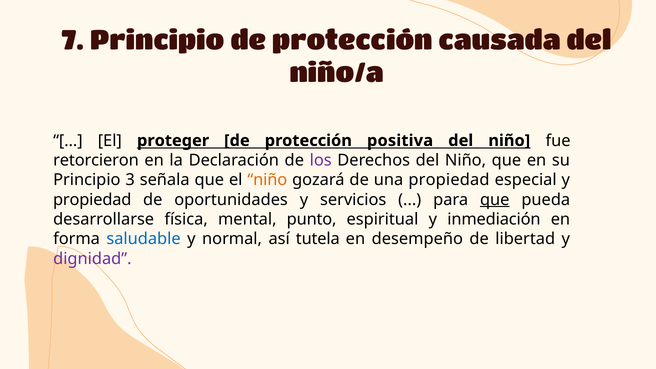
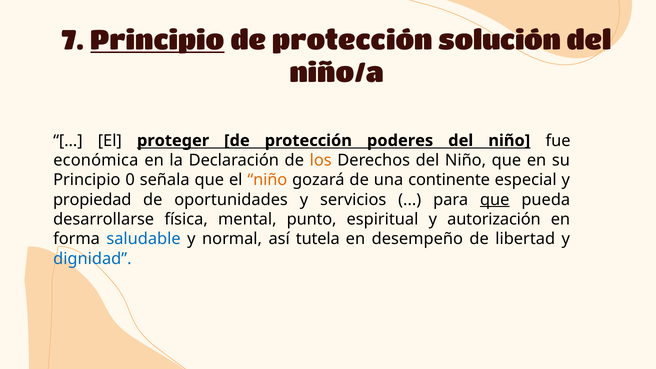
Principio underline: none -> present (158, 41)
causada: causada -> solución (500, 41)
positiva: positiva -> poderes (400, 141)
retorcieron: retorcieron -> económica (96, 160)
los colour: purple -> orange (321, 160)
3: 3 -> 0 (130, 180)
una propiedad: propiedad -> continente (449, 180)
inmediación: inmediación -> autorización (494, 219)
dignidad colour: purple -> blue (92, 259)
